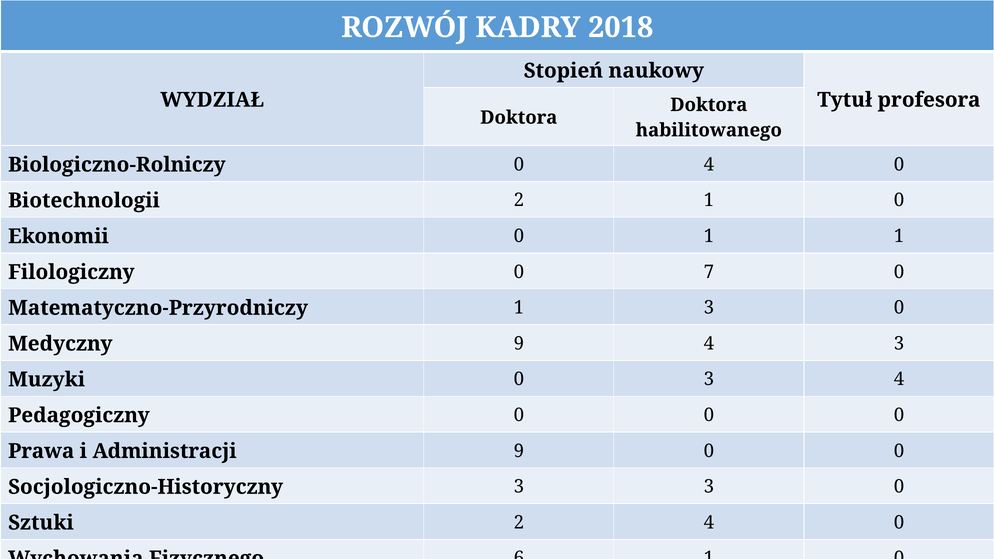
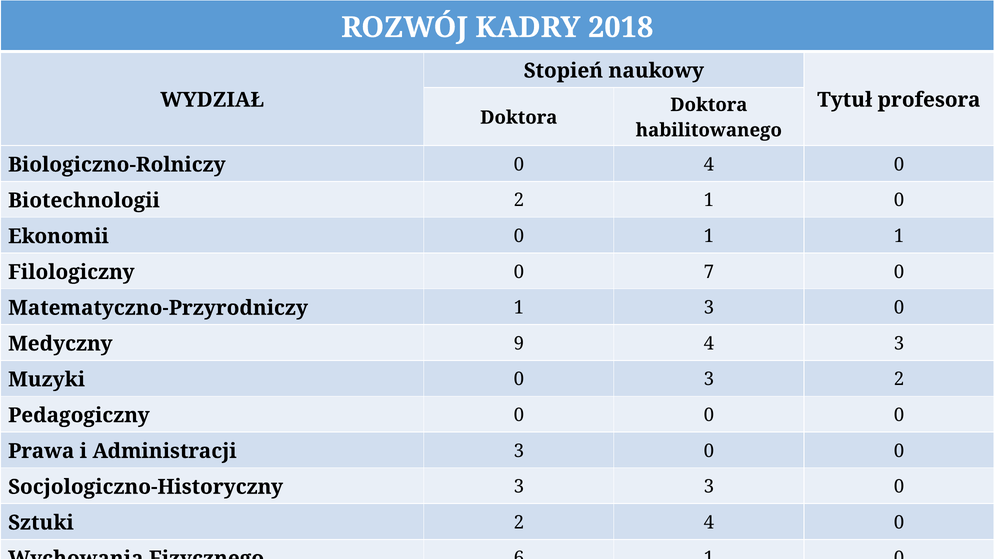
3 4: 4 -> 2 (899, 379)
Administracji 9: 9 -> 3 (519, 451)
